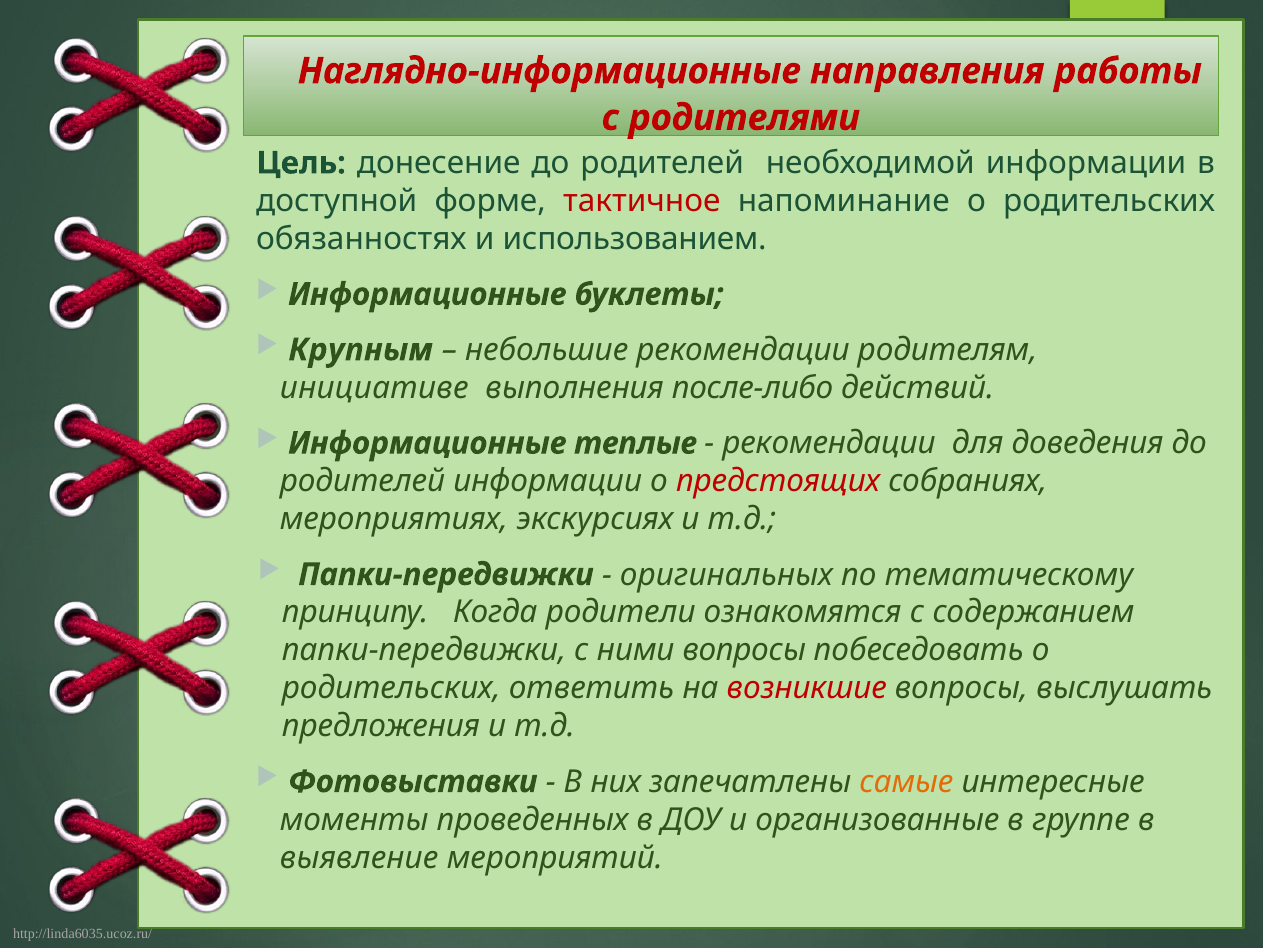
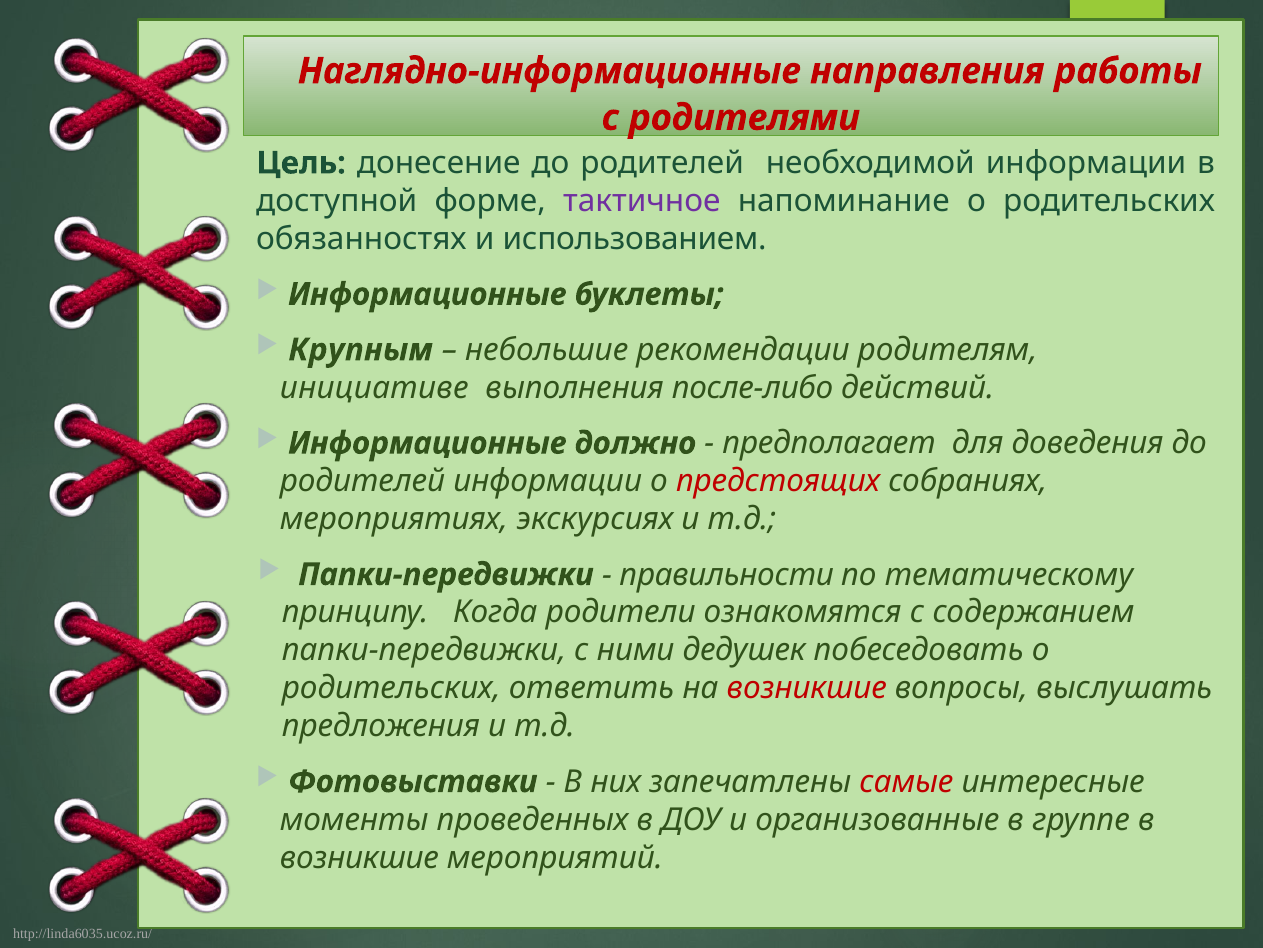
тактичное colour: red -> purple (642, 201)
теплые: теплые -> должно (635, 443)
рекомендации: рекомендации -> предполагает (829, 443)
оригинальных: оригинальных -> правильности (727, 574)
ними вопросы: вопросы -> дедушек (744, 650)
самые colour: orange -> red (906, 781)
выявление: выявление -> возникшие (359, 857)
